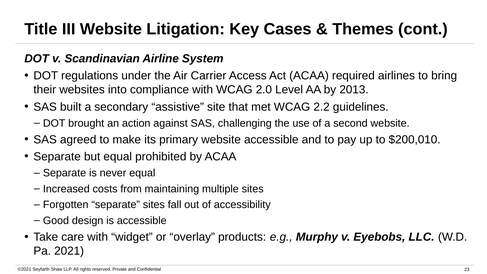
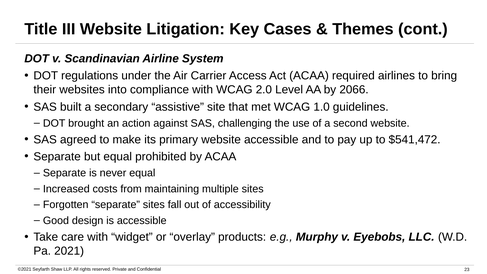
2013: 2013 -> 2066 (354, 90)
2.2: 2.2 -> 1.0 (322, 107)
$200,010: $200,010 -> $541,472 (415, 140)
